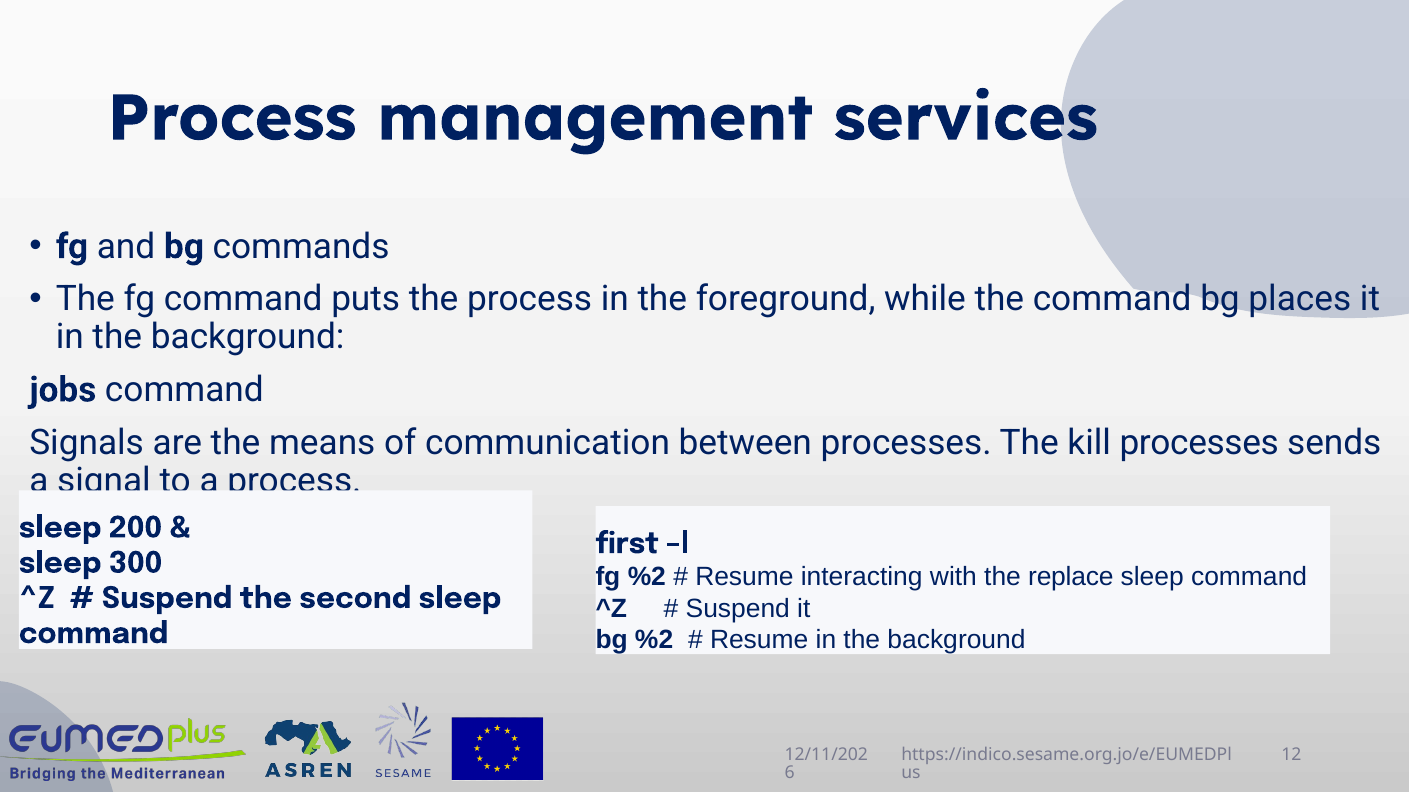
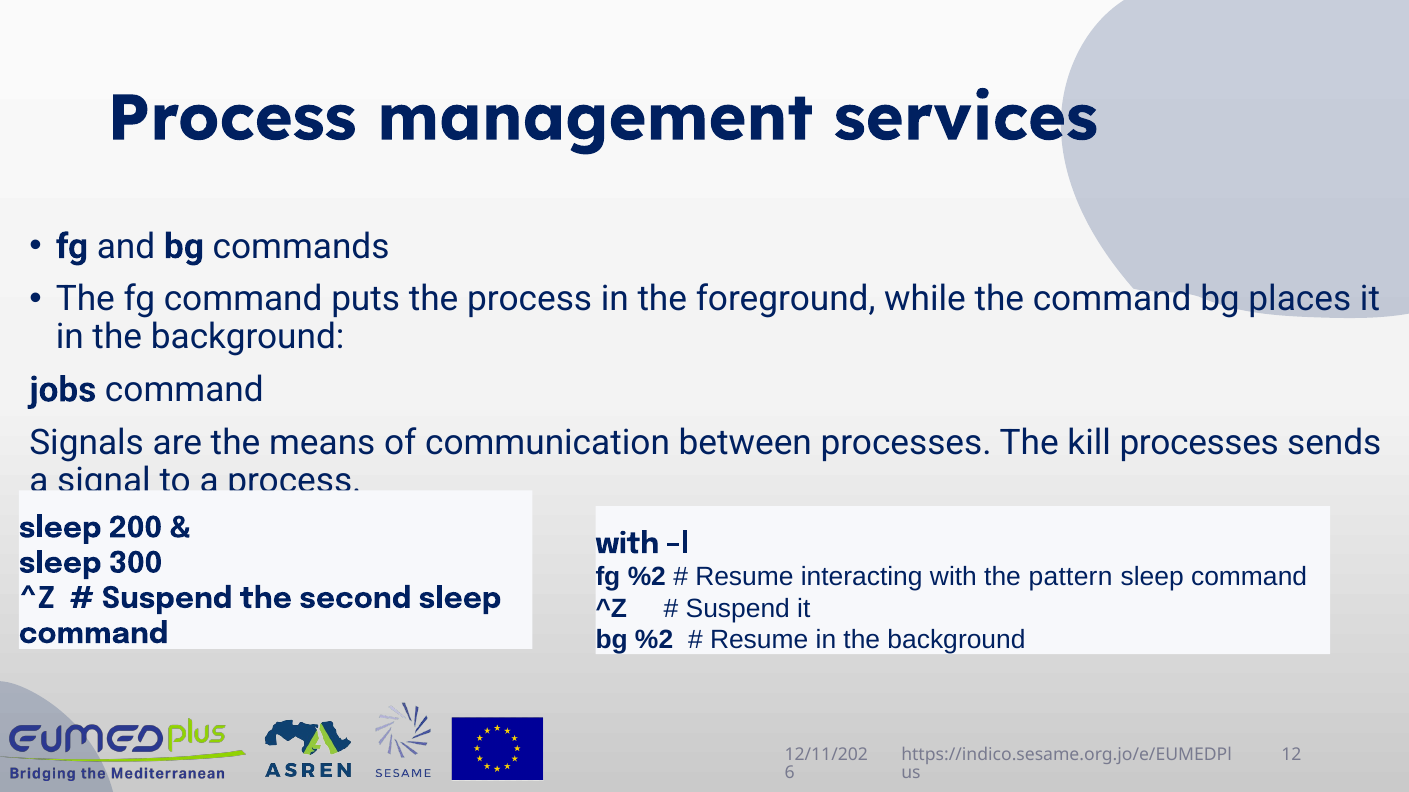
first: first -> with (627, 544)
replace: replace -> pattern (1071, 577)
